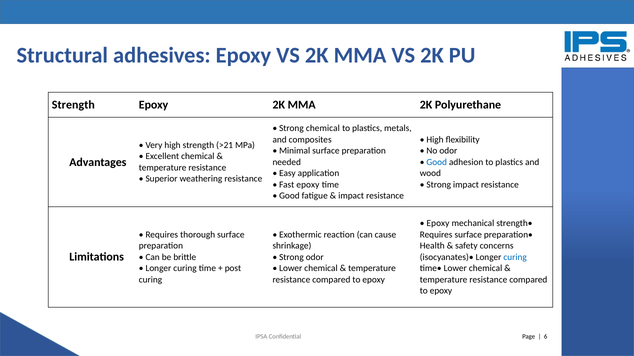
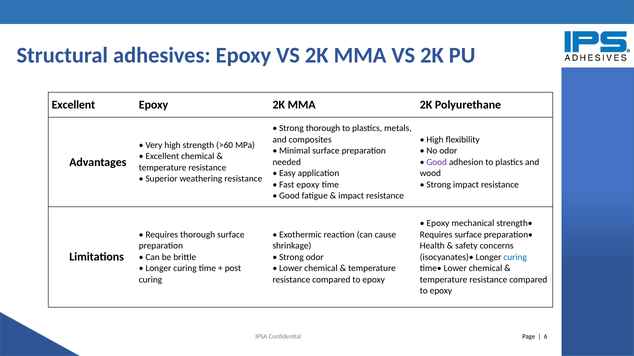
Strength: Strength -> Excellent (73, 105)
Strong chemical: chemical -> thorough (323, 129)
>21: >21 -> >60 (225, 145)
Good colour: blue -> purple (437, 162)
